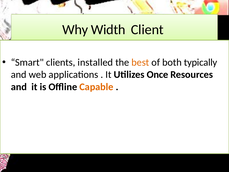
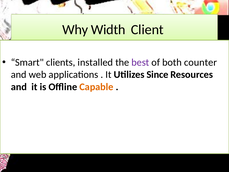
best colour: orange -> purple (140, 62)
typically: typically -> counter (200, 62)
Once: Once -> Since (157, 75)
